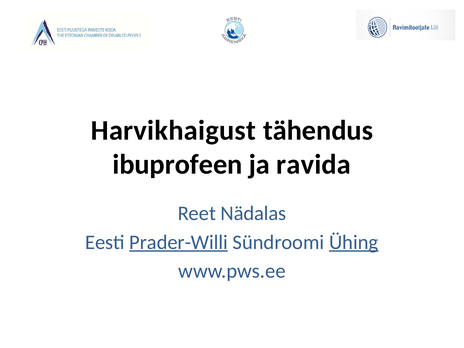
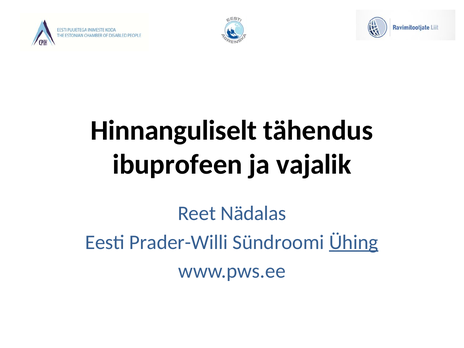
Harvikhaigust: Harvikhaigust -> Hinnanguliselt (174, 130)
ravida: ravida -> vajalik (314, 164)
Prader-Willi underline: present -> none (179, 242)
